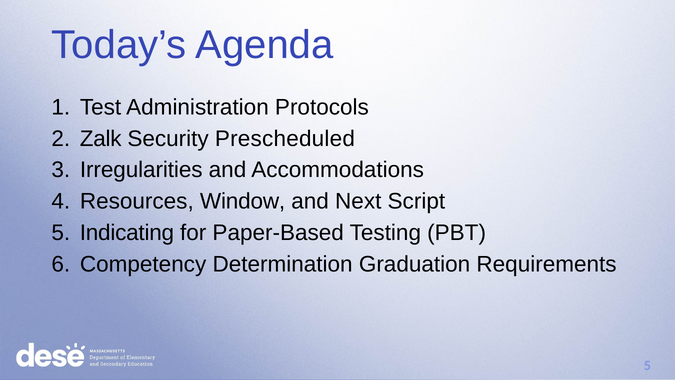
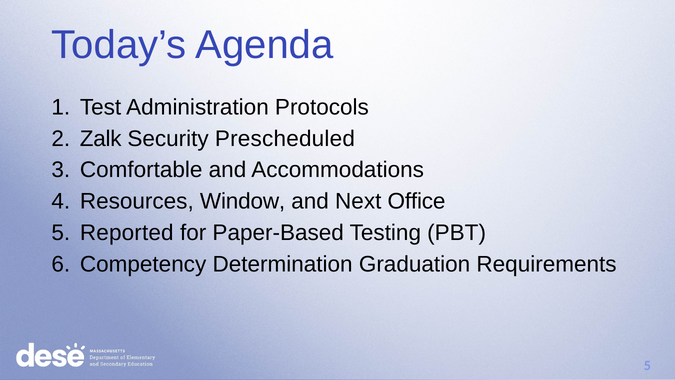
Irregularities: Irregularities -> Comfortable (141, 170)
Script: Script -> Office (417, 201)
Indicating: Indicating -> Reported (127, 233)
